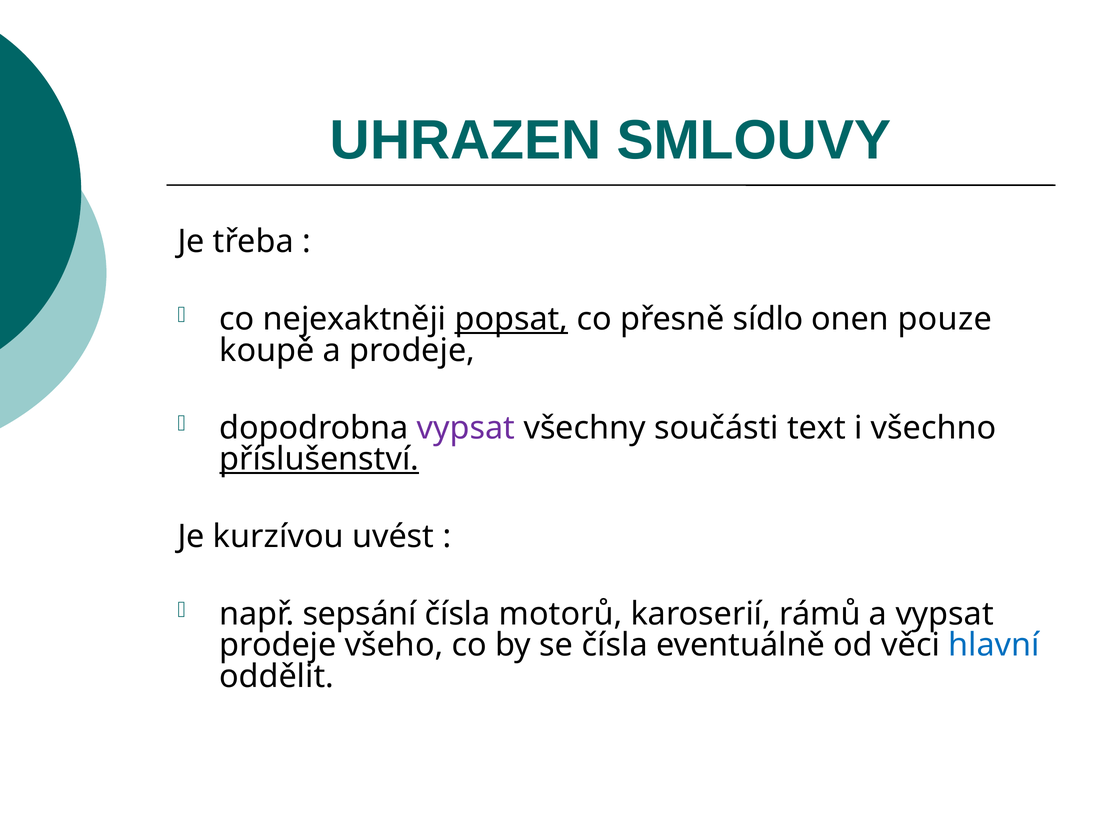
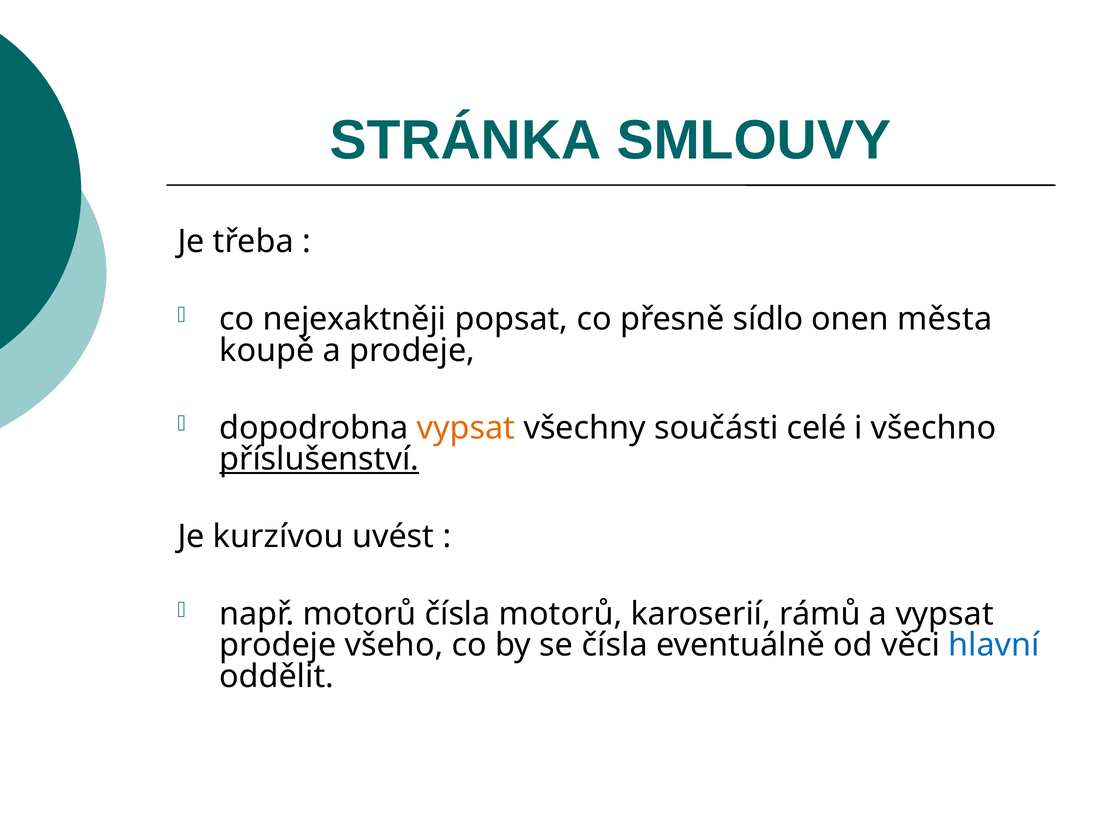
UHRAZEN: UHRAZEN -> STRÁNKA (466, 140)
popsat underline: present -> none (511, 319)
pouze: pouze -> města (945, 319)
vypsat colour: purple -> orange (466, 428)
text: text -> celé (817, 428)
např sepsání: sepsání -> motorů (359, 614)
